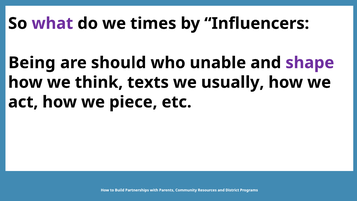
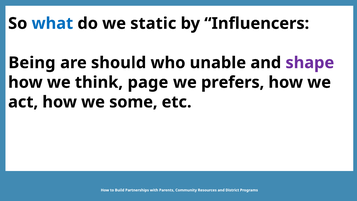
what colour: purple -> blue (52, 23)
times: times -> static (153, 23)
texts: texts -> page (148, 82)
usually: usually -> prefers (233, 82)
piece: piece -> some (133, 102)
